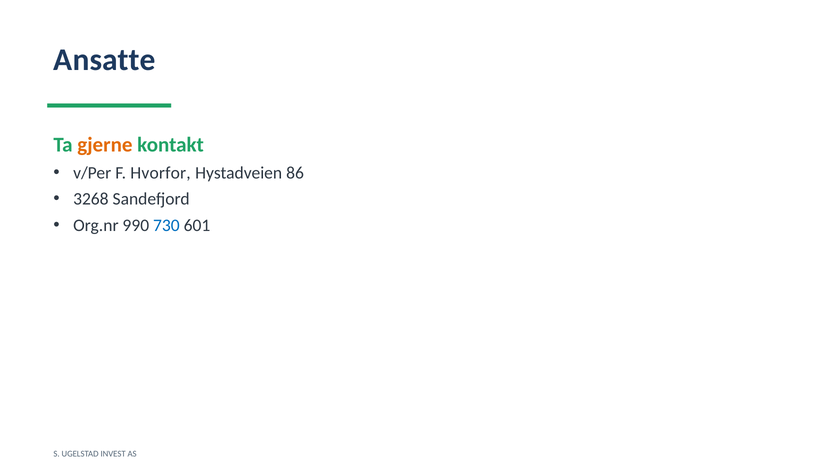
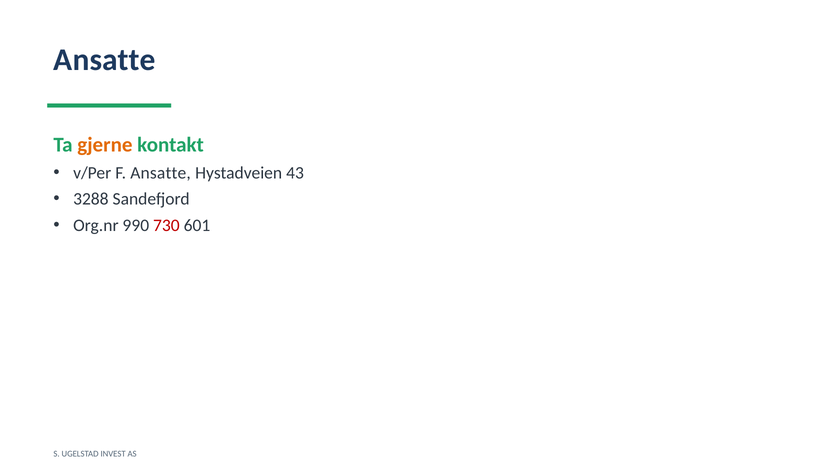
F Hvorfor: Hvorfor -> Ansatte (161, 173)
86: 86 -> 43 (295, 173)
3268: 3268 -> 3288 (91, 199)
730 colour: blue -> red (166, 225)
